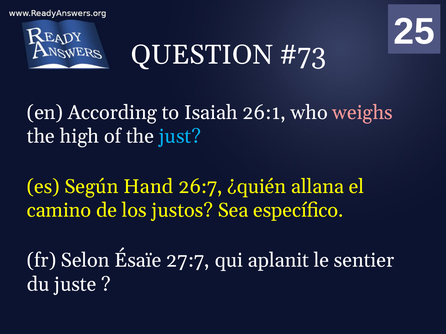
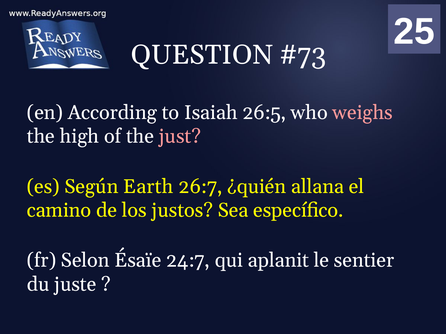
26:1: 26:1 -> 26:5 (264, 113)
just colour: light blue -> pink (180, 137)
Hand: Hand -> Earth (148, 187)
27:7: 27:7 -> 24:7 (188, 261)
